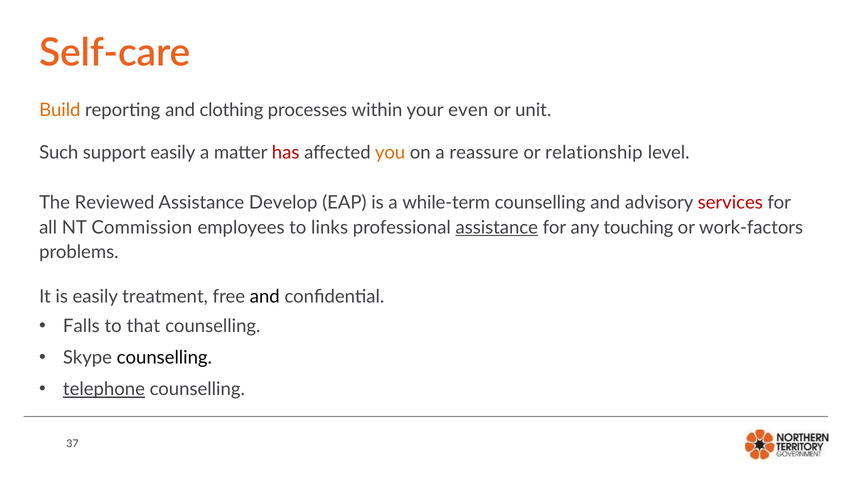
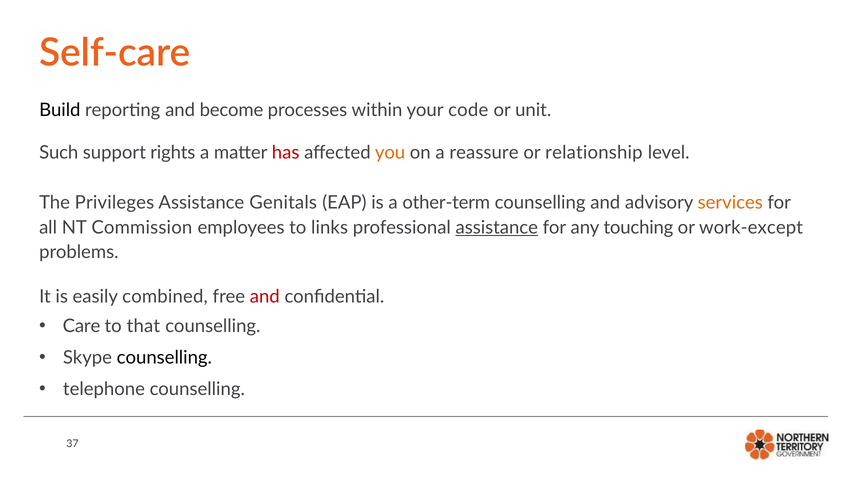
Build colour: orange -> black (60, 110)
clothing: clothing -> become (231, 110)
even: even -> code (468, 110)
support easily: easily -> rights (173, 152)
Reviewed: Reviewed -> Privileges (114, 203)
Develop: Develop -> Genitals (283, 203)
while-term: while-term -> other-term (446, 203)
services colour: red -> orange (730, 203)
work-factors: work-factors -> work-except (751, 227)
treatment: treatment -> combined (165, 297)
and colour: black -> red (265, 297)
Falls: Falls -> Care (82, 326)
telephone underline: present -> none (104, 389)
